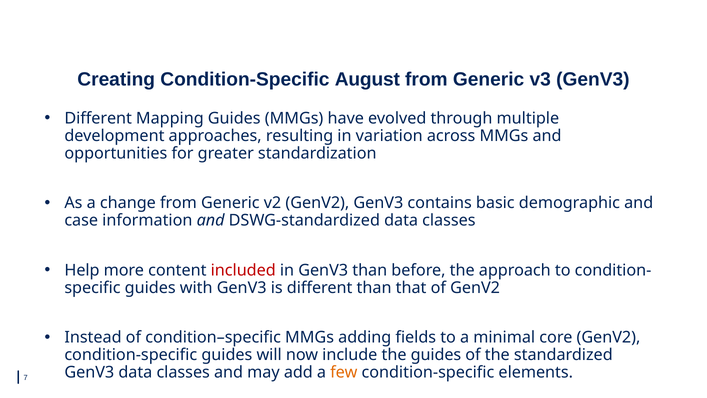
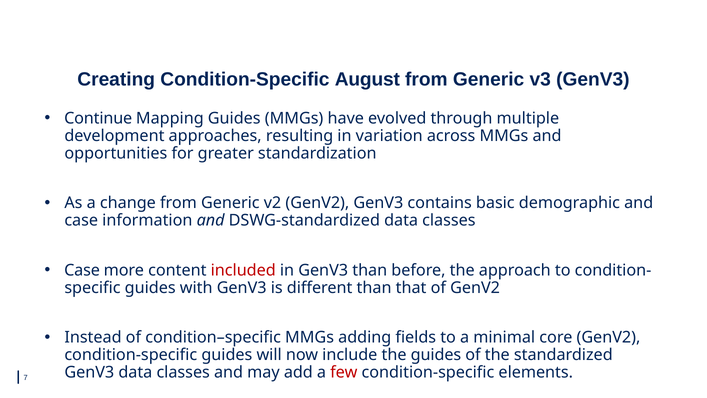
Different: Different -> Continue (98, 118)
Help: Help -> Case (82, 270)
few colour: orange -> red (344, 372)
